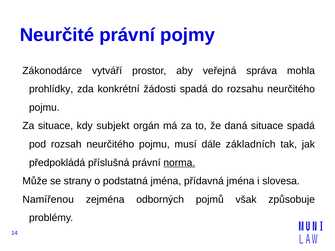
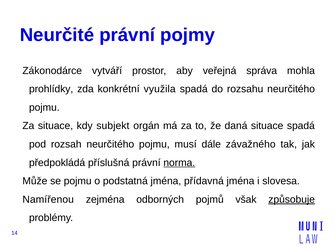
žádosti: žádosti -> využila (160, 89)
základních: základních -> závažného (251, 144)
se strany: strany -> pojmu (78, 181)
způsobuje underline: none -> present (292, 200)
